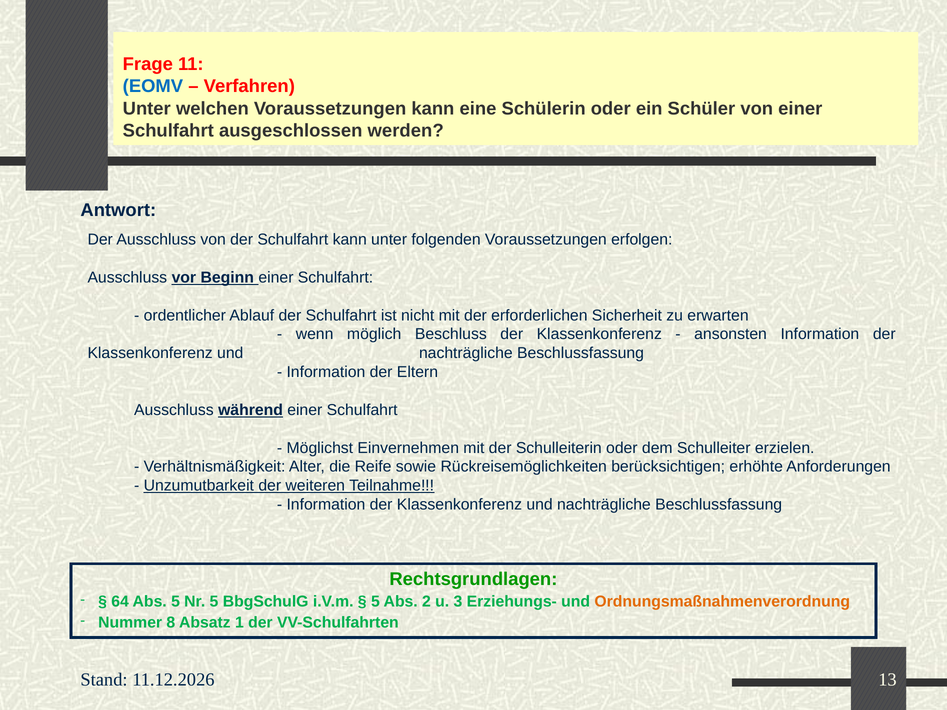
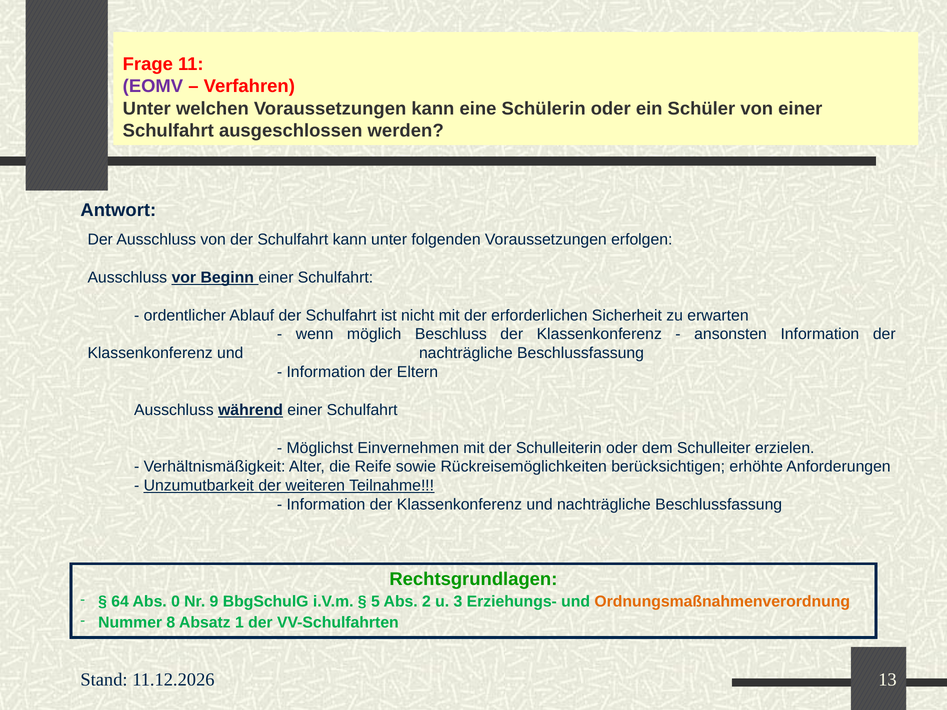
EOMV colour: blue -> purple (153, 86)
Abs 5: 5 -> 0 (176, 602)
Nr 5: 5 -> 9 (214, 602)
